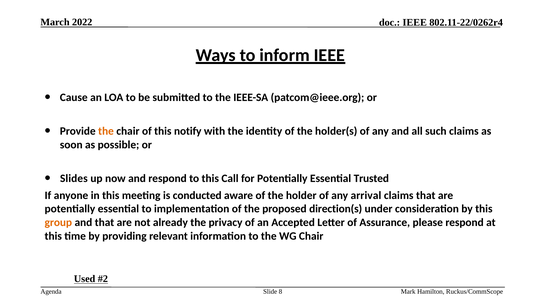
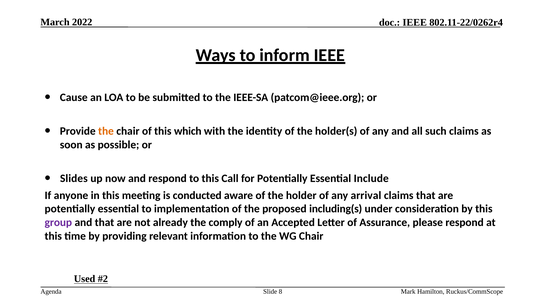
notify: notify -> which (188, 131)
Trusted: Trusted -> Include (371, 179)
direction(s: direction(s -> including(s (336, 209)
group colour: orange -> purple (58, 223)
privacy: privacy -> comply (226, 223)
